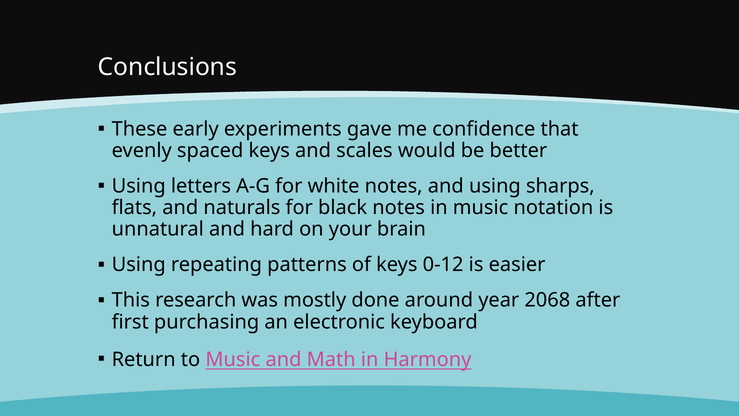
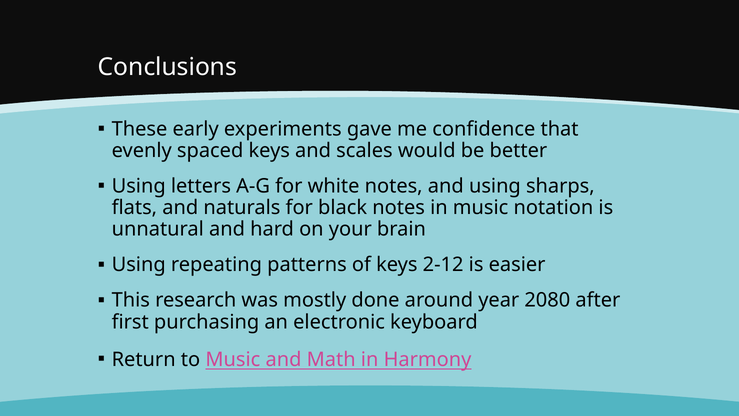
0-12: 0-12 -> 2-12 (443, 265)
2068: 2068 -> 2080 (547, 300)
